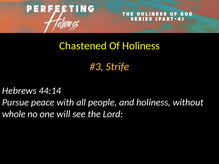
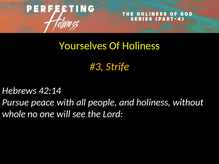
Chastened: Chastened -> Yourselves (83, 46)
44:14: 44:14 -> 42:14 (50, 91)
